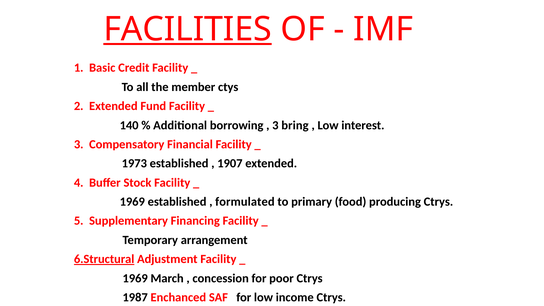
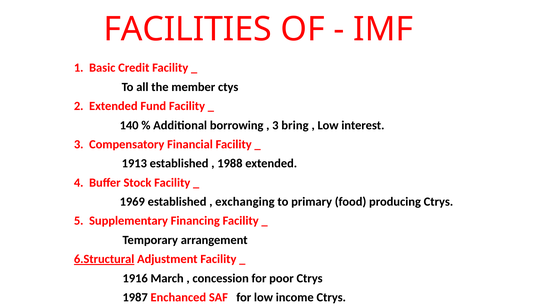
FACILITIES underline: present -> none (188, 29)
1973: 1973 -> 1913 (134, 163)
1907: 1907 -> 1988 (230, 163)
formulated: formulated -> exchanging (245, 202)
1969: 1969 -> 1916 (135, 278)
